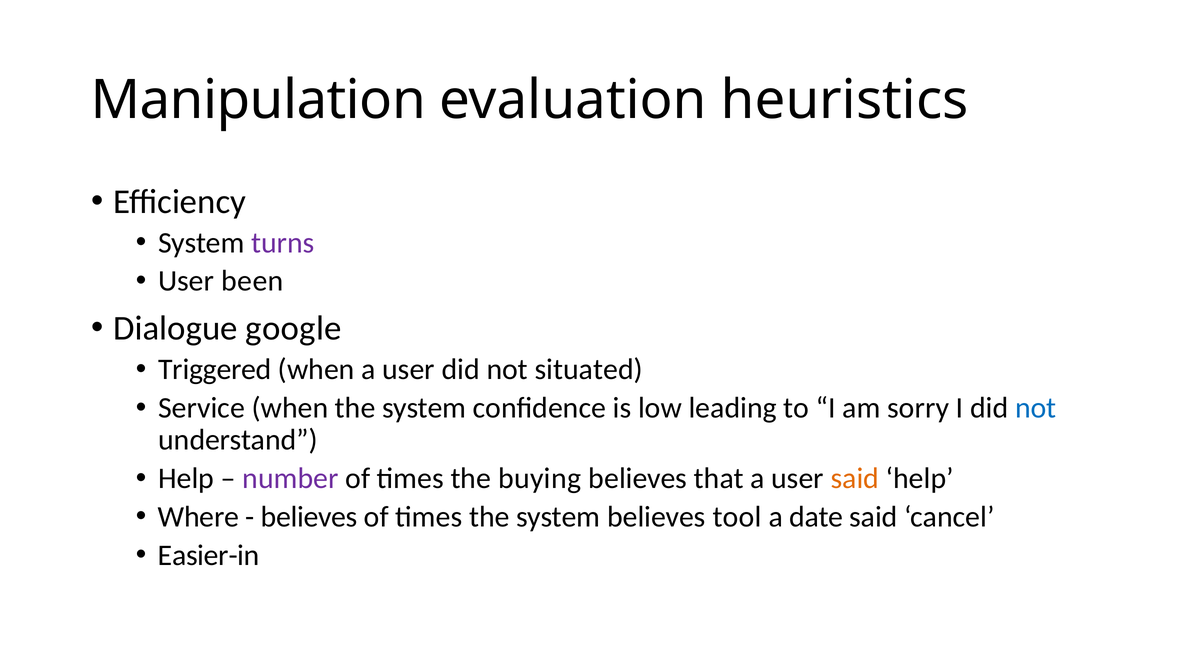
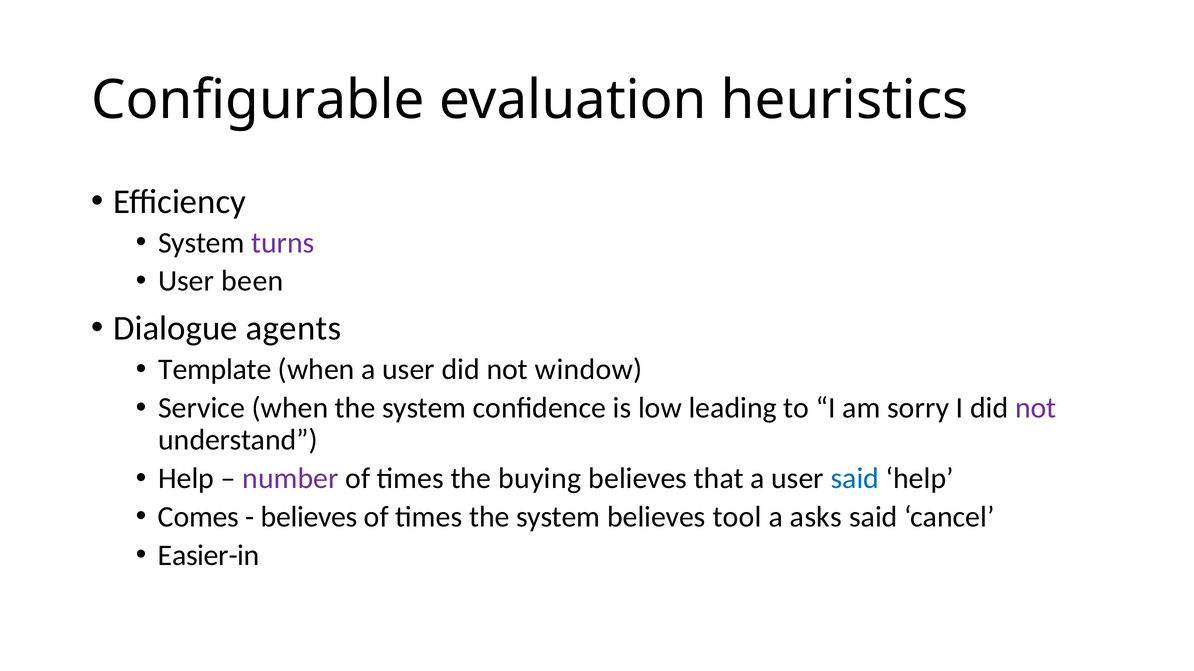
Manipulation: Manipulation -> Configurable (258, 100)
google: google -> agents (293, 329)
Triggered: Triggered -> Template (215, 370)
situated: situated -> window (589, 370)
not colour: blue -> purple (1036, 408)
said colour: orange -> blue (855, 479)
Where: Where -> Comes (198, 517)
date: date -> asks (816, 517)
